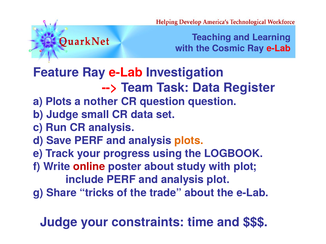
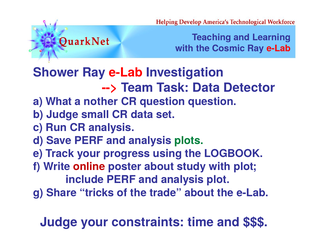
Feature: Feature -> Shower (56, 73)
Register: Register -> Detector (249, 88)
a Plots: Plots -> What (59, 102)
plots colour: orange -> green (189, 141)
